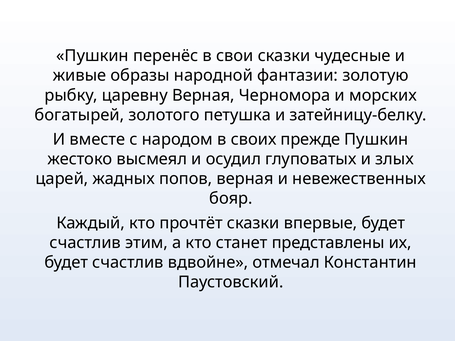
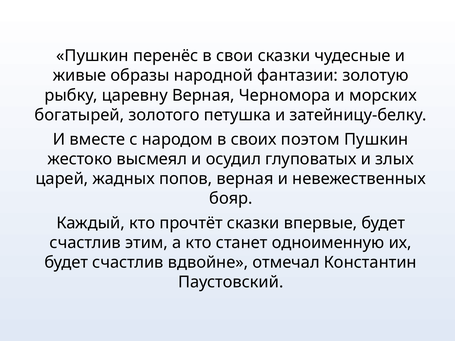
прежде: прежде -> поэтом (310, 140)
представлены: представлены -> одноименную (328, 243)
